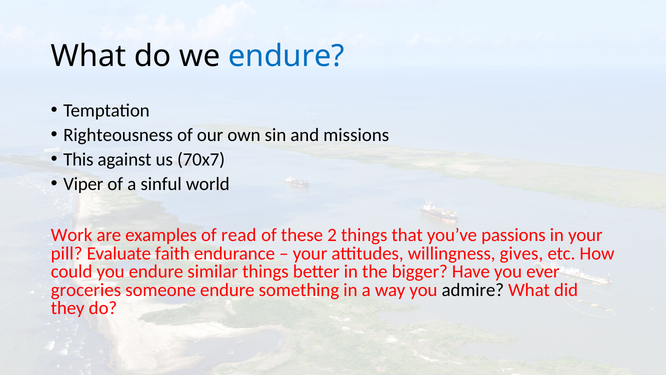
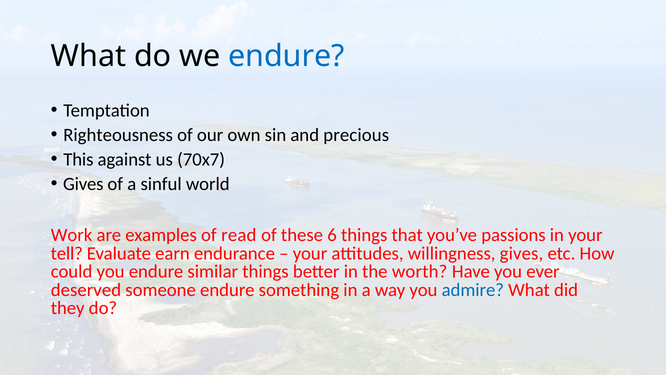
missions: missions -> precious (356, 135)
Viper: Viper -> Gives (83, 184)
2: 2 -> 6 (332, 235)
pill: pill -> tell (67, 253)
faith: faith -> earn (172, 253)
bigger: bigger -> worth (420, 271)
groceries: groceries -> deserved (86, 290)
admire colour: black -> blue (473, 290)
